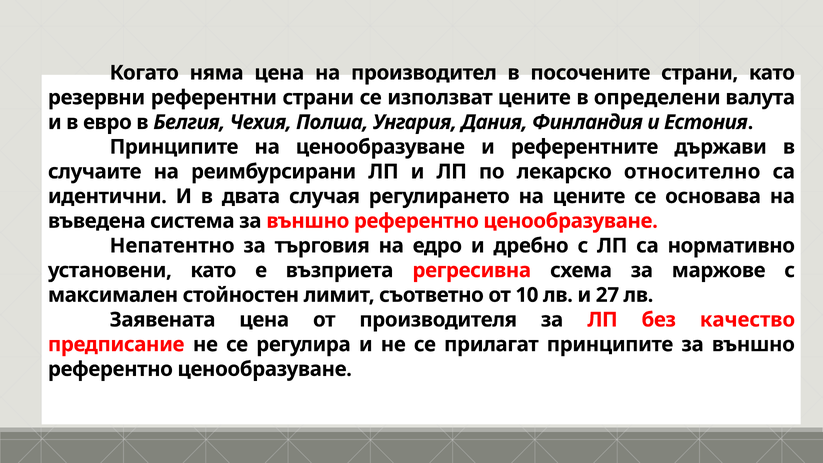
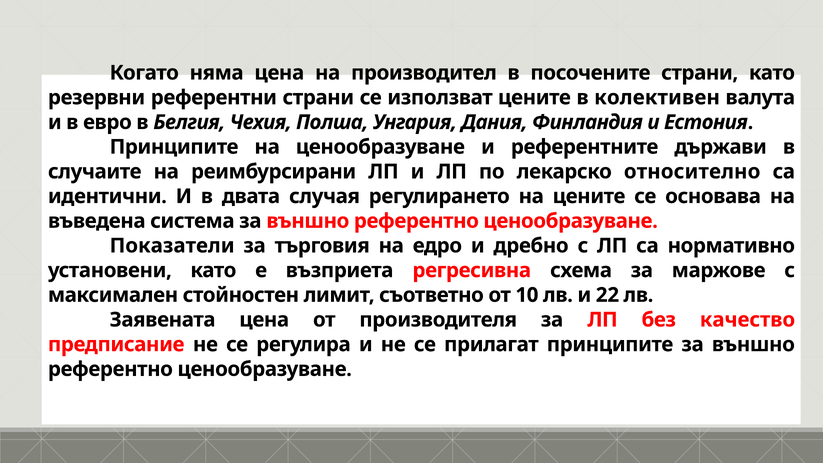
определени: определени -> колективен (657, 98)
Непатентно: Непатентно -> Показатели (172, 246)
27: 27 -> 22 (607, 295)
